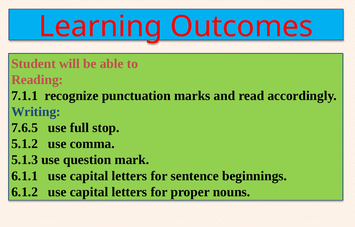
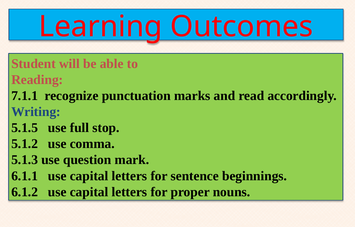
7.6.5: 7.6.5 -> 5.1.5 (25, 128)
